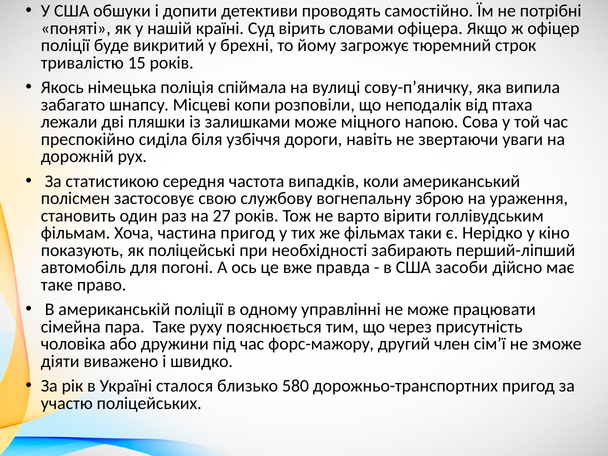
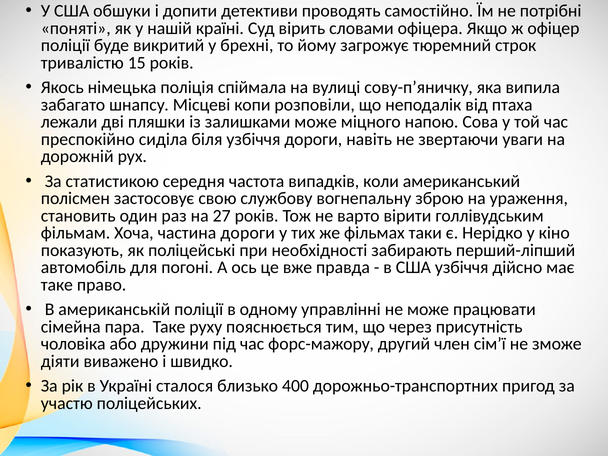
частина пригод: пригод -> дороги (248, 233)
США засоби: засоби -> узбіччя (462, 267)
580: 580 -> 400 (295, 386)
